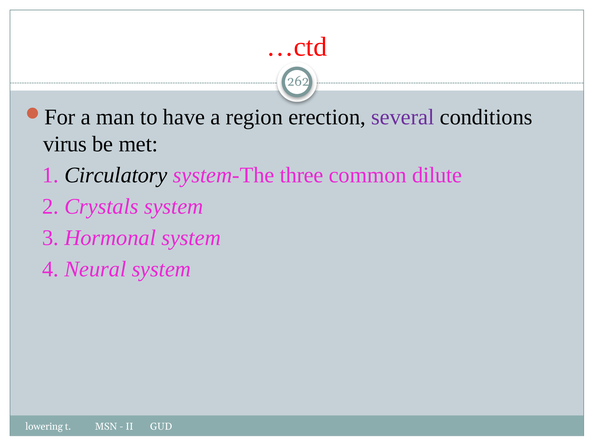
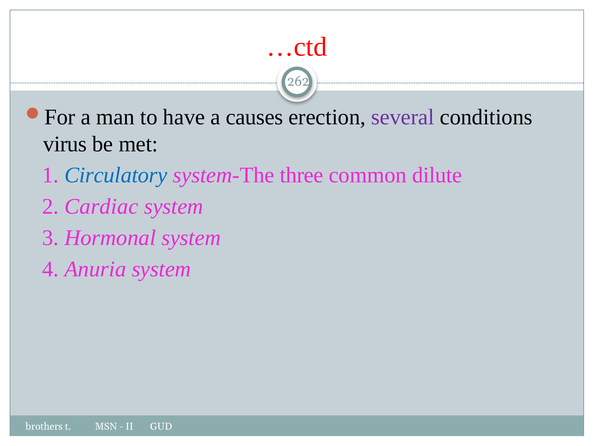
region: region -> causes (255, 117)
Circulatory colour: black -> blue (116, 175)
Crystals: Crystals -> Cardiac (101, 206)
Neural: Neural -> Anuria (95, 269)
lowering: lowering -> brothers (44, 426)
